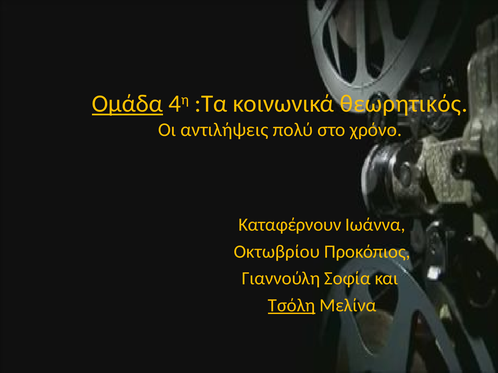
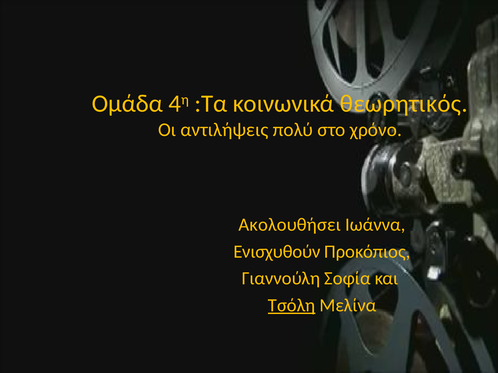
Ομάδα underline: present -> none (127, 104)
Καταφέρνουν: Καταφέρνουν -> Ακολουθήσει (290, 225)
Οκτωβρίου: Οκτωβρίου -> Ενισχυθούν (277, 252)
